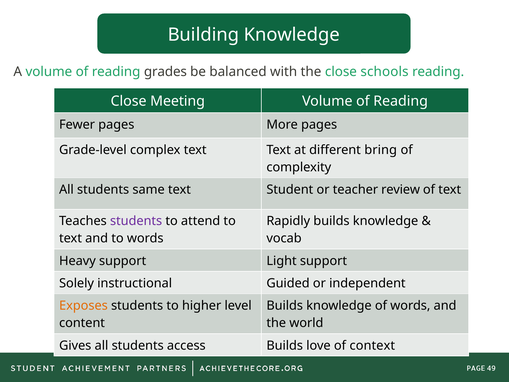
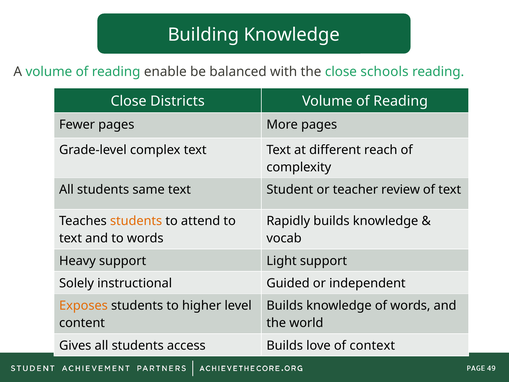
grades: grades -> enable (165, 72)
Meeting: Meeting -> Districts (177, 101)
bring: bring -> reach (381, 150)
students colour: purple -> orange (136, 221)
